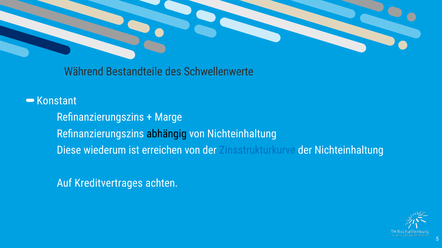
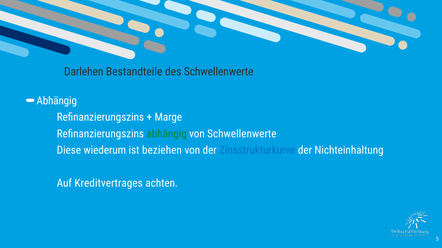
Während: Während -> Darlehen (84, 72)
Konstant: Konstant -> Abhängig (57, 101)
abhängig colour: black -> green (167, 134)
von Nichteinhaltung: Nichteinhaltung -> Schwellenwerte (242, 134)
erreichen: erreichen -> beziehen (162, 151)
